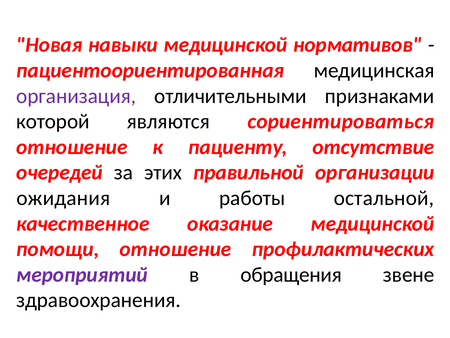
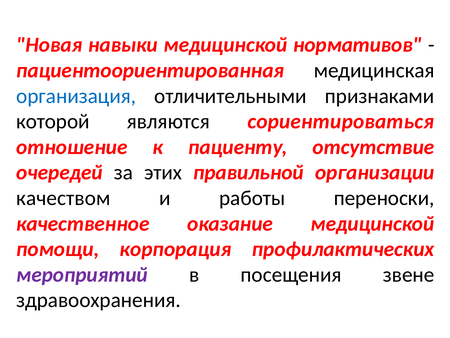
организация colour: purple -> blue (76, 96)
ожидания: ожидания -> качеством (63, 198)
остальной: остальной -> переноски (384, 198)
помощи отношение: отношение -> корпорация (176, 249)
обращения: обращения -> посещения (291, 274)
